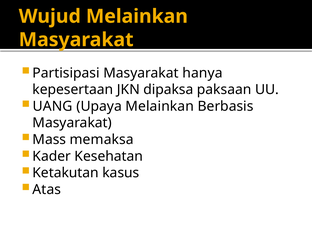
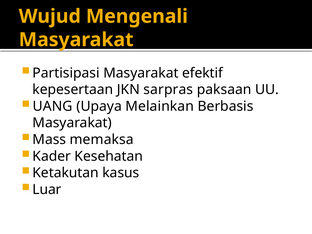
Wujud Melainkan: Melainkan -> Mengenali (137, 16)
hanya: hanya -> efektif (203, 73)
dipaksa: dipaksa -> sarpras (168, 90)
Atas: Atas -> Luar (47, 189)
